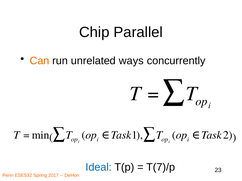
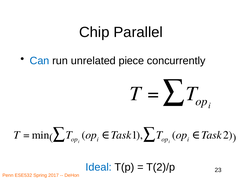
Can colour: orange -> blue (40, 61)
ways: ways -> piece (131, 61)
T(7)/p: T(7)/p -> T(2)/p (161, 168)
